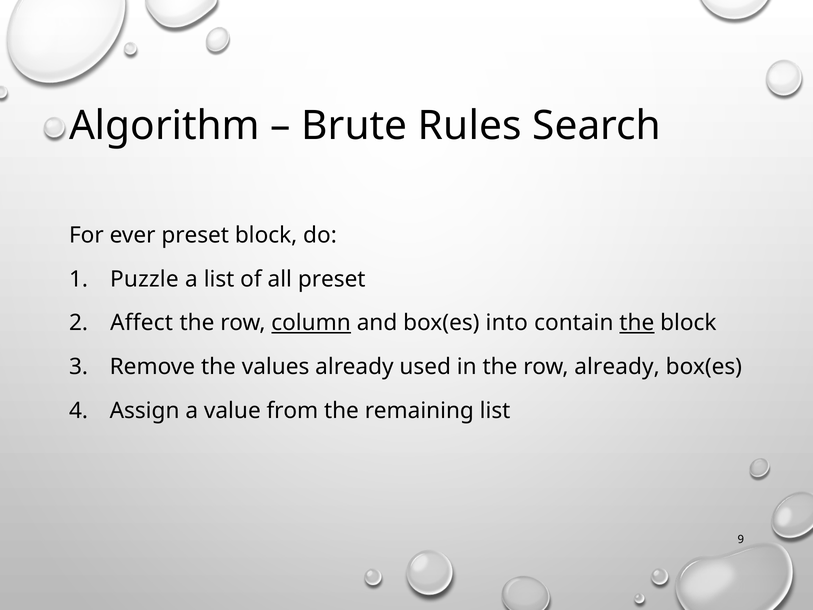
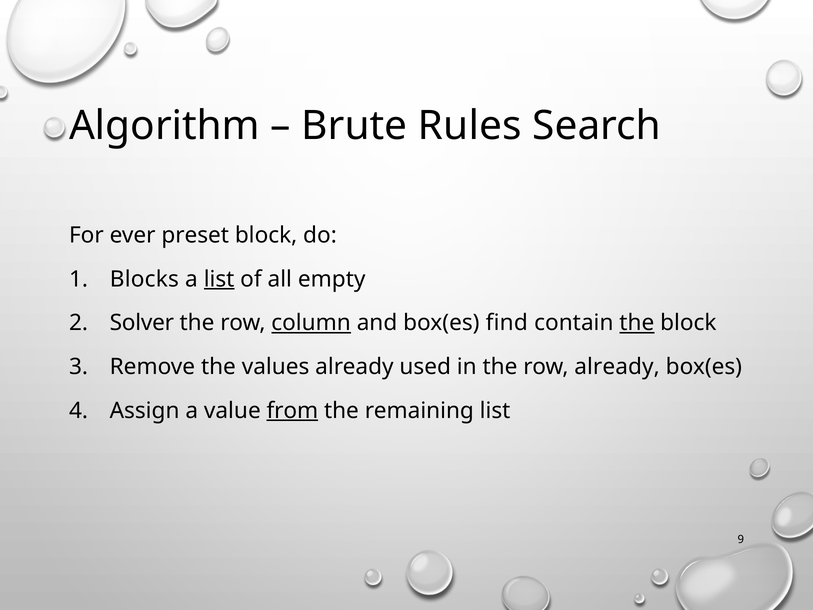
Puzzle: Puzzle -> Blocks (144, 279)
list underline: none -> present (219, 279)
all preset: preset -> empty (332, 279)
Affect: Affect -> Solver (142, 323)
into: into -> find (507, 323)
from underline: none -> present (292, 411)
